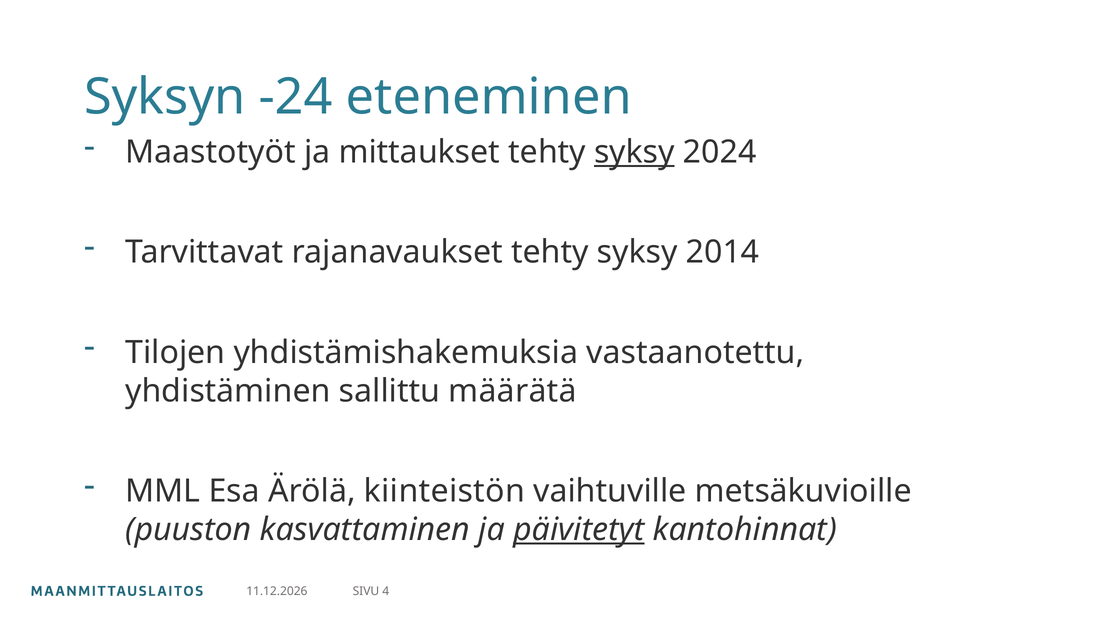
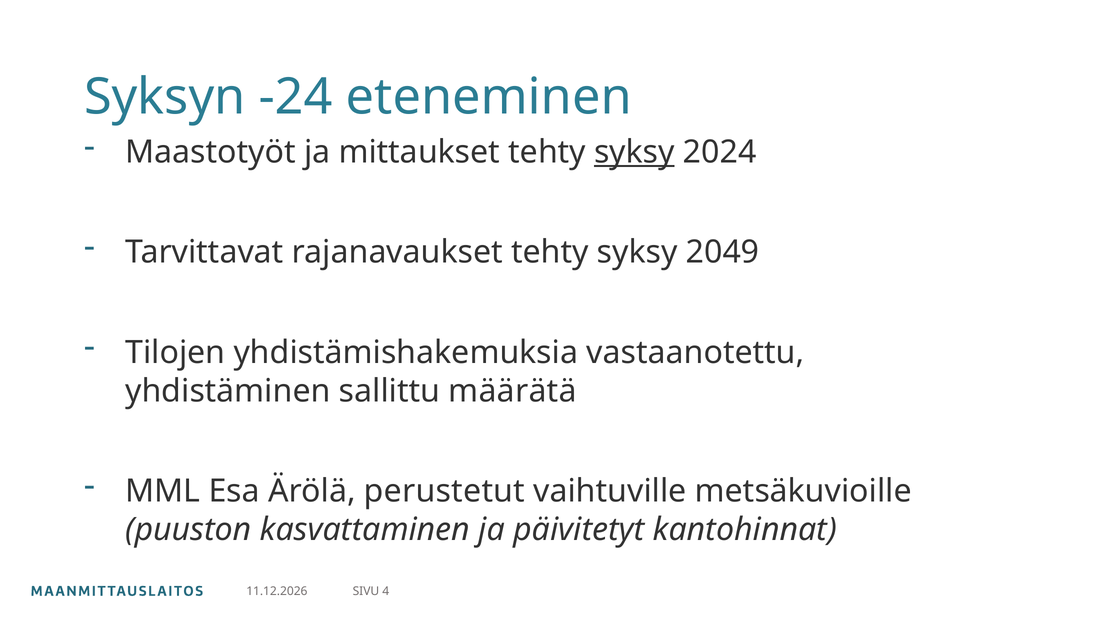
2014: 2014 -> 2049 (723, 252)
kiinteistön: kiinteistön -> perustetut (444, 491)
päivitetyt underline: present -> none (579, 530)
